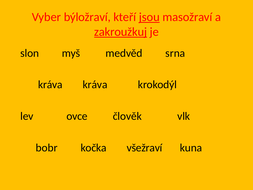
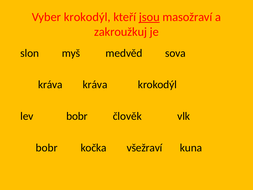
Vyber býložraví: býložraví -> krokodýl (87, 17)
zakroužkuj underline: present -> none (121, 32)
srna: srna -> sova (175, 53)
lev ovce: ovce -> bobr (77, 116)
